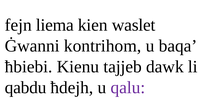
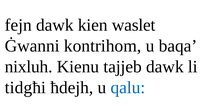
fejn liema: liema -> dawk (55, 25)
ħbiebi: ħbiebi -> nixluh (29, 67)
qabdu: qabdu -> tidgħi (25, 87)
qalu colour: purple -> blue (128, 87)
